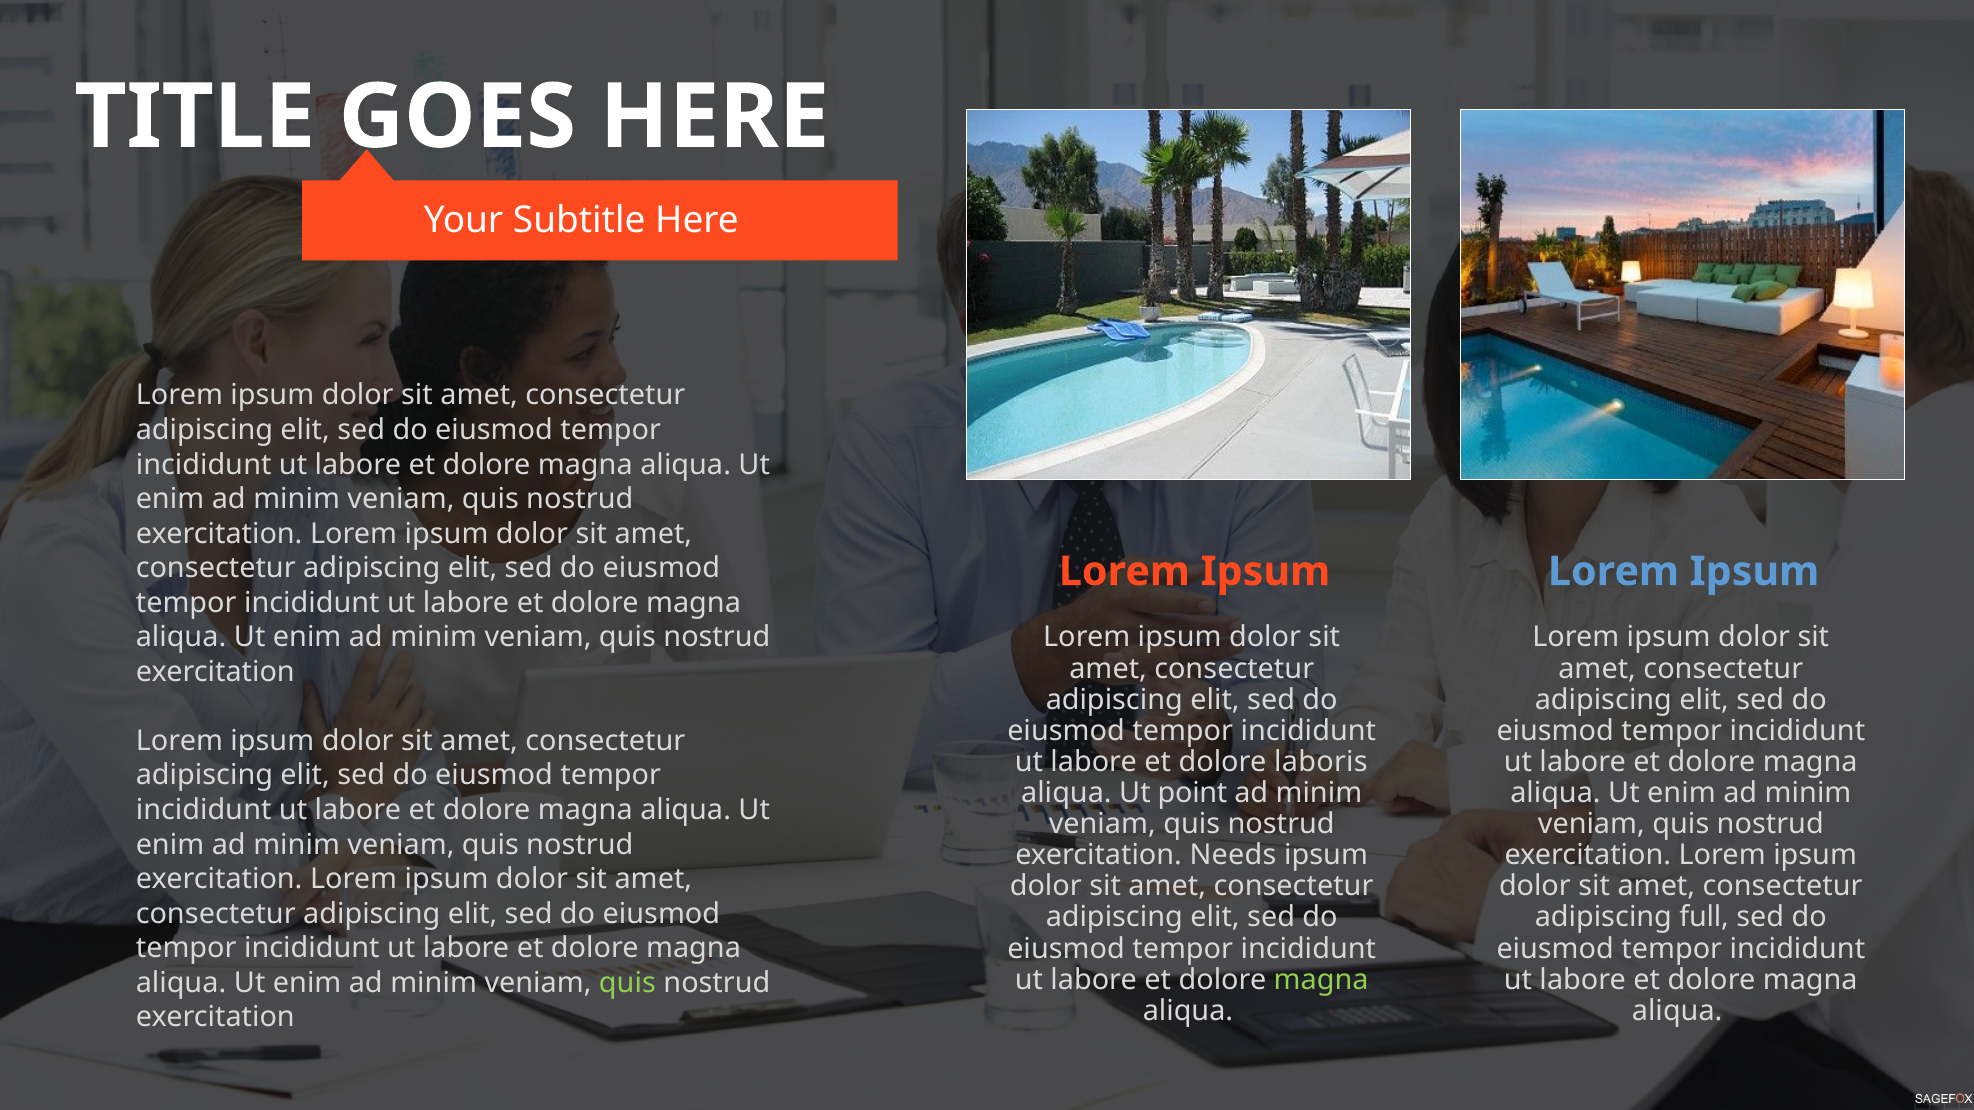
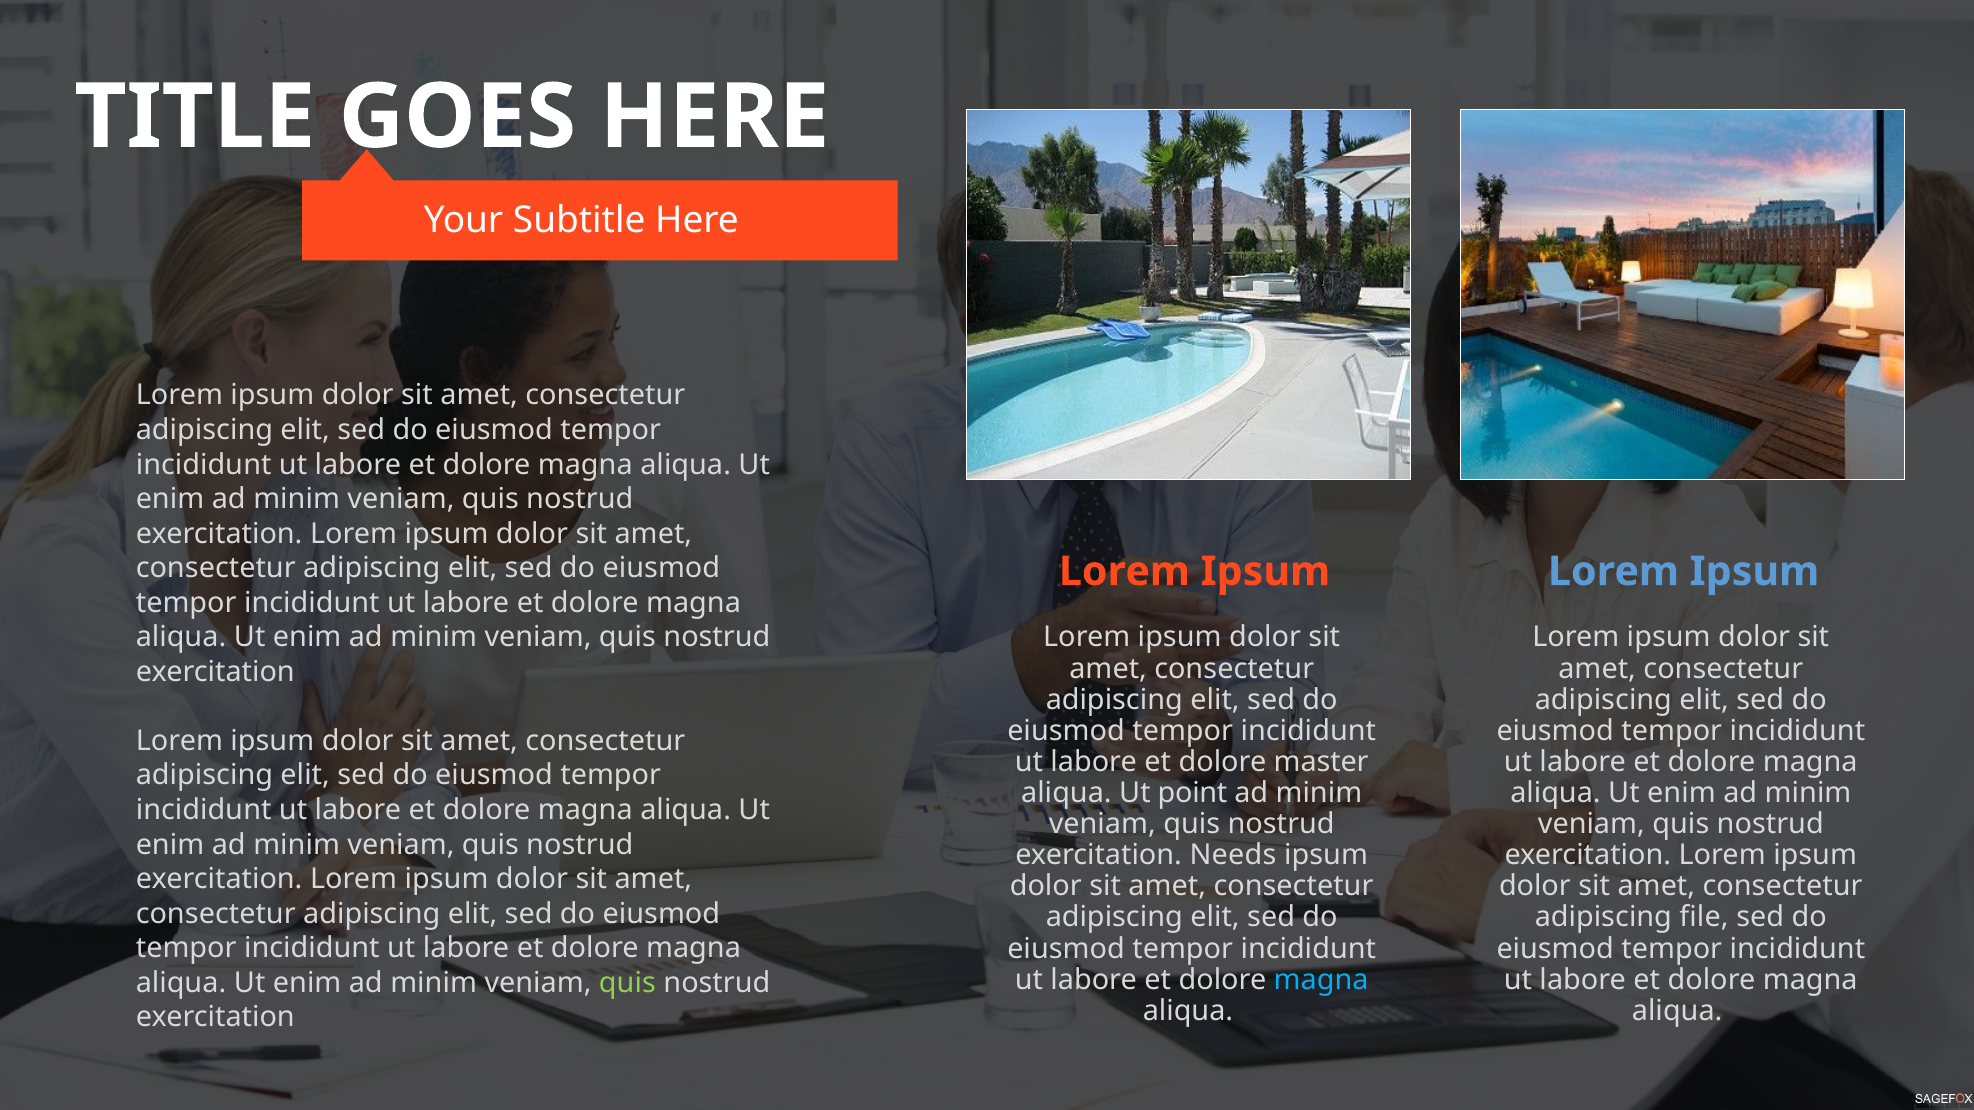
laboris: laboris -> master (1321, 762)
full: full -> file (1704, 918)
magna colour: light green -> light blue (1321, 980)
